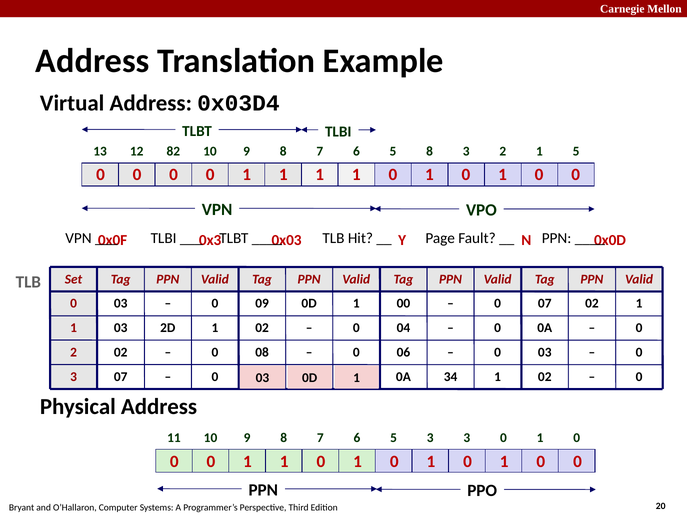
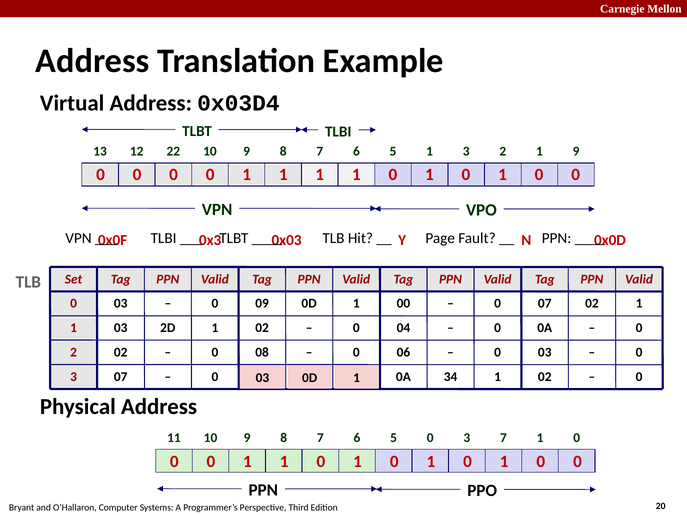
82: 82 -> 22 (173, 152)
5 8: 8 -> 1 (430, 152)
1 5: 5 -> 9 (576, 152)
5 3: 3 -> 0 (430, 438)
0: 0 -> 7 (503, 438)
